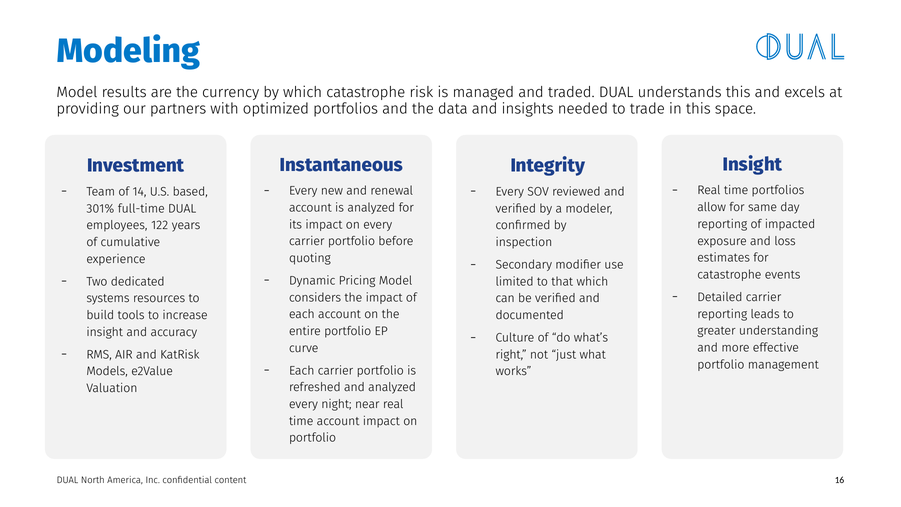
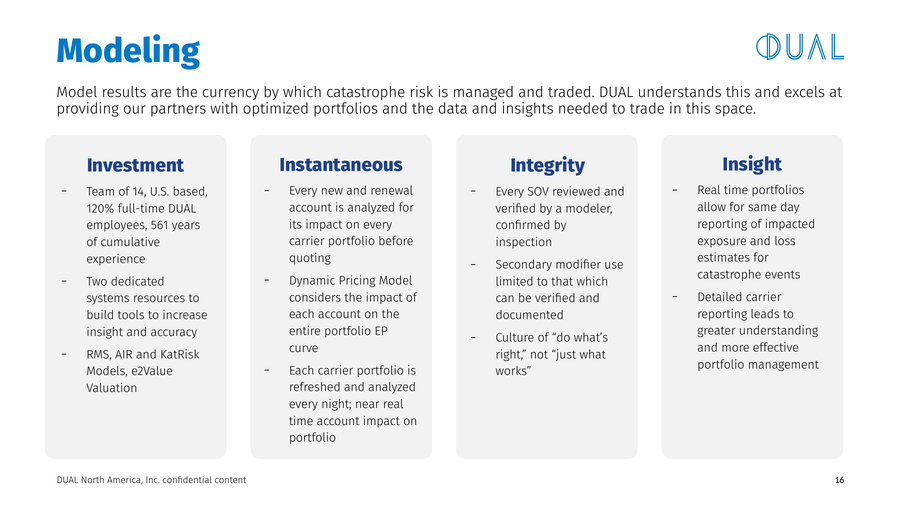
301%: 301% -> 120% (100, 208)
122: 122 -> 561 (160, 225)
